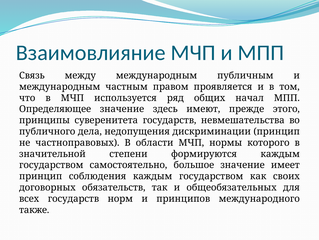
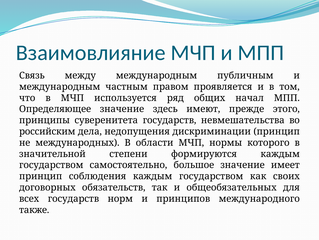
публичного: публичного -> российским (47, 131)
частноправовых: частноправовых -> международных (77, 142)
